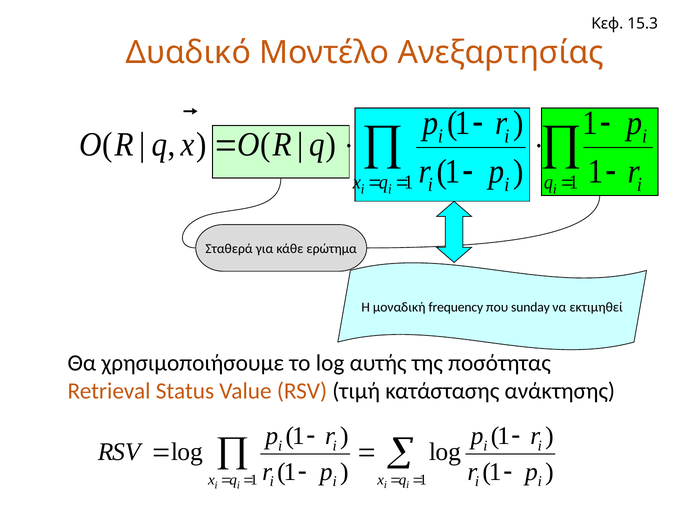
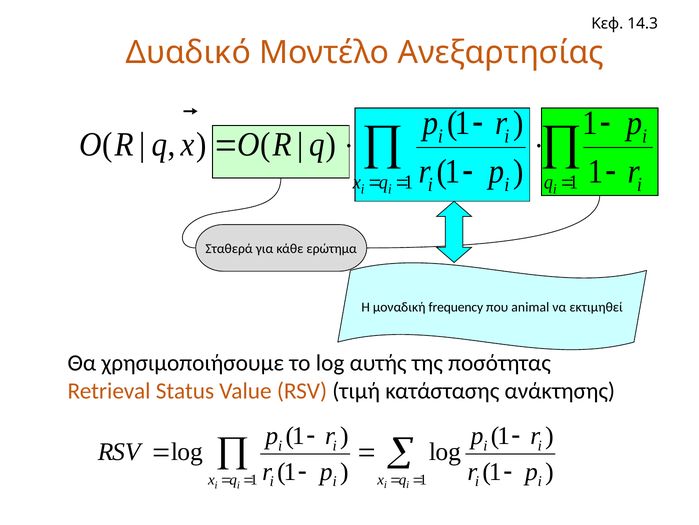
15.3: 15.3 -> 14.3 (643, 24)
sunday: sunday -> animal (530, 307)
